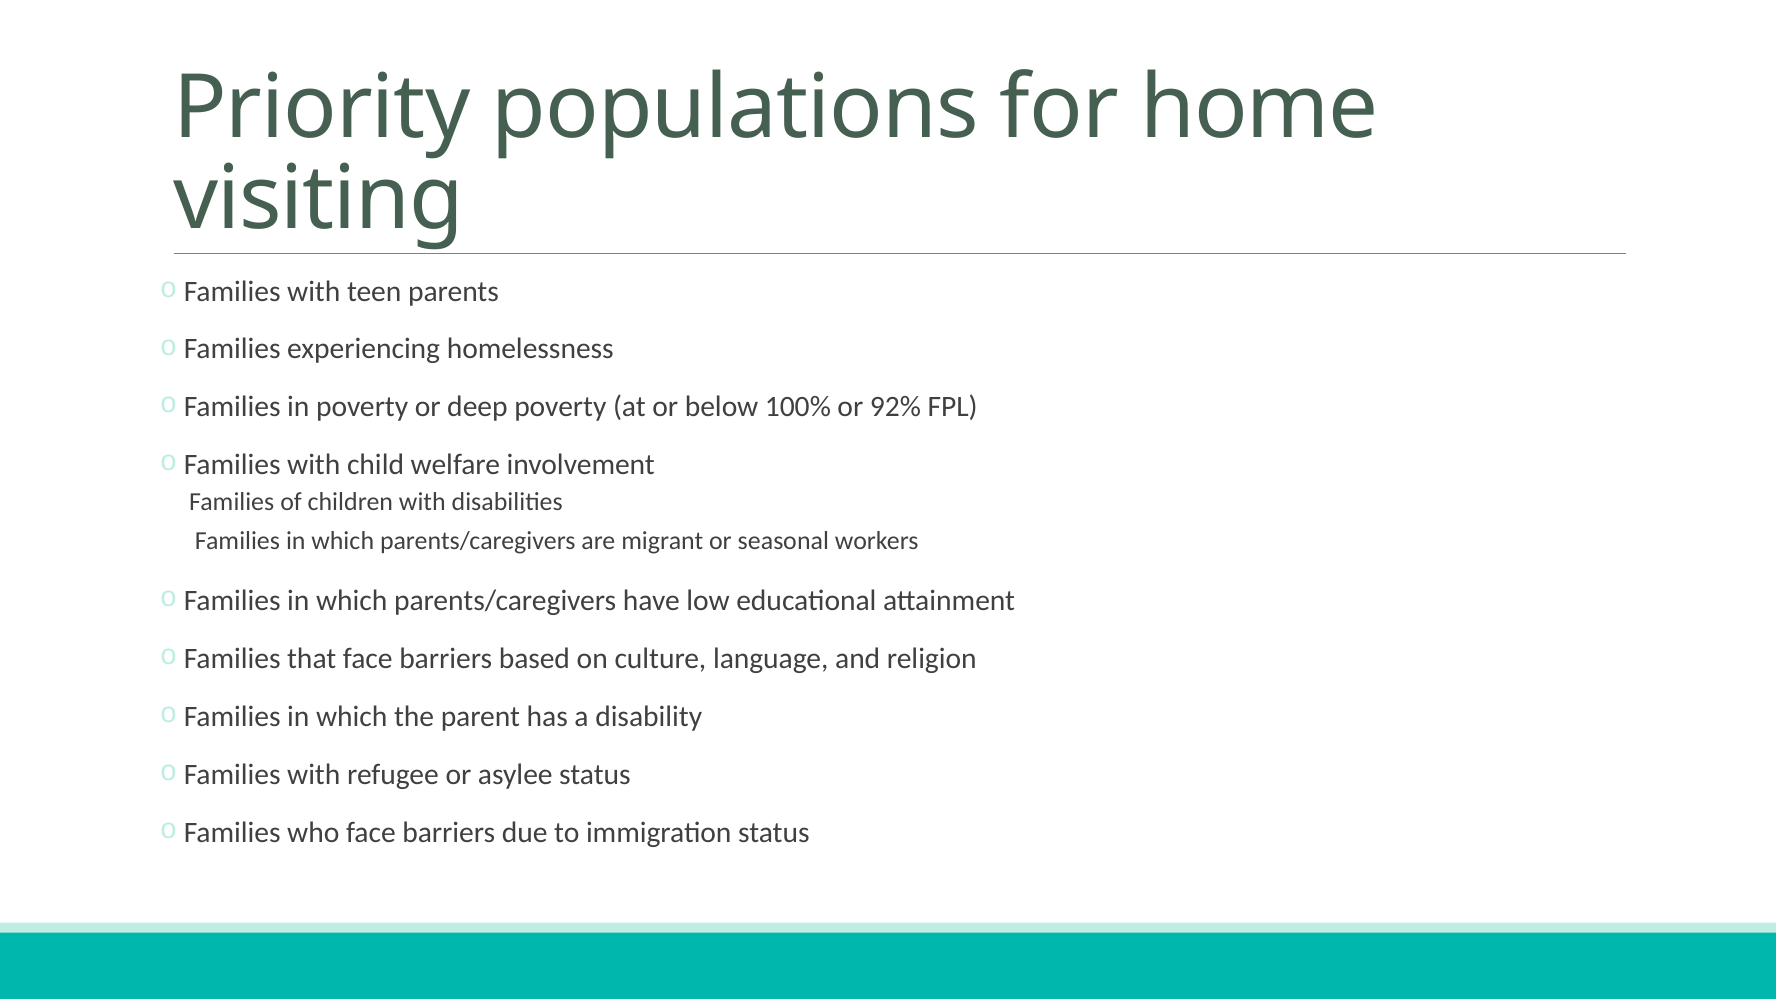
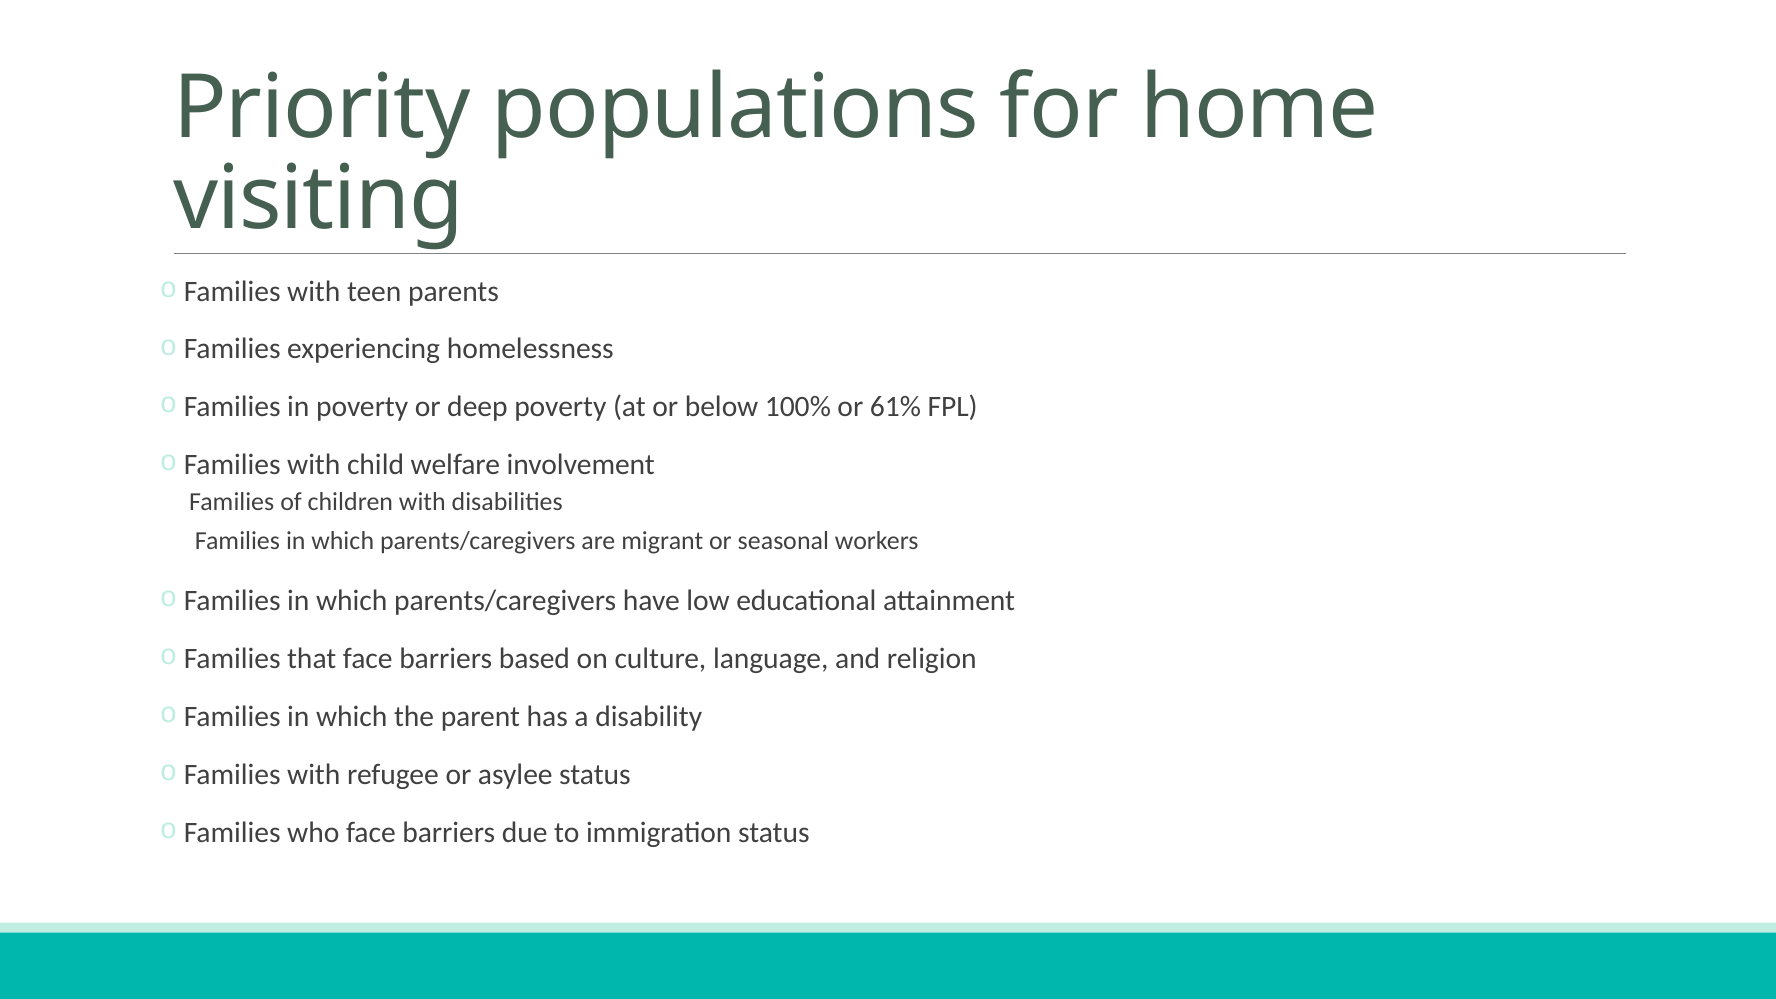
92%: 92% -> 61% (895, 407)
